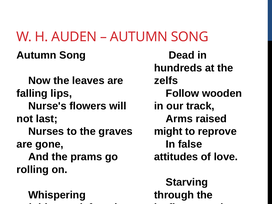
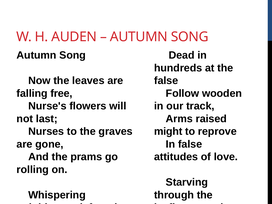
zelfs: zelfs -> false (166, 81)
lips: lips -> free (61, 93)
